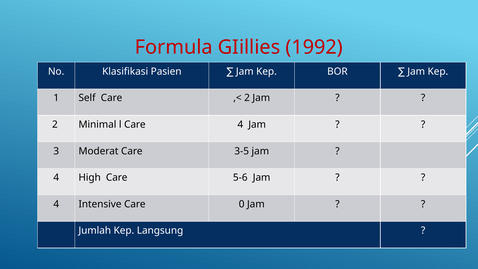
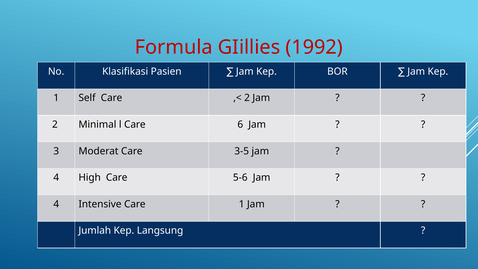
Care 4: 4 -> 6 (240, 124)
Care 0: 0 -> 1 (242, 204)
